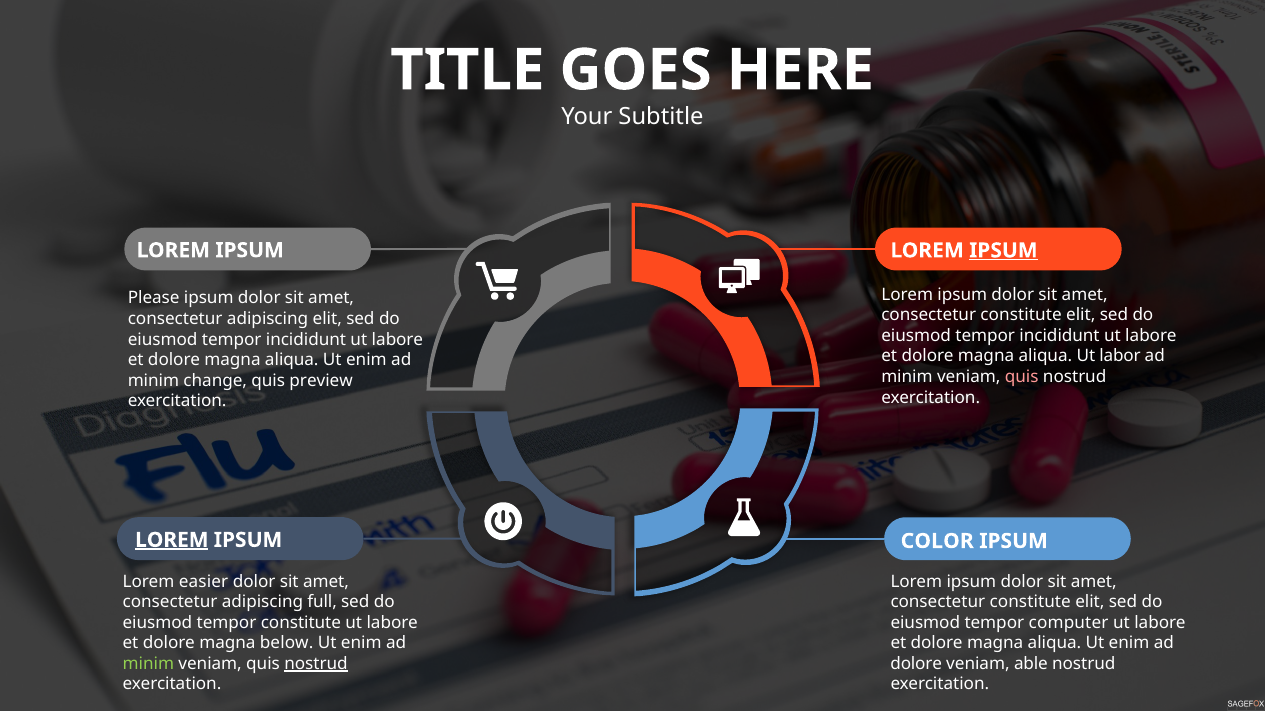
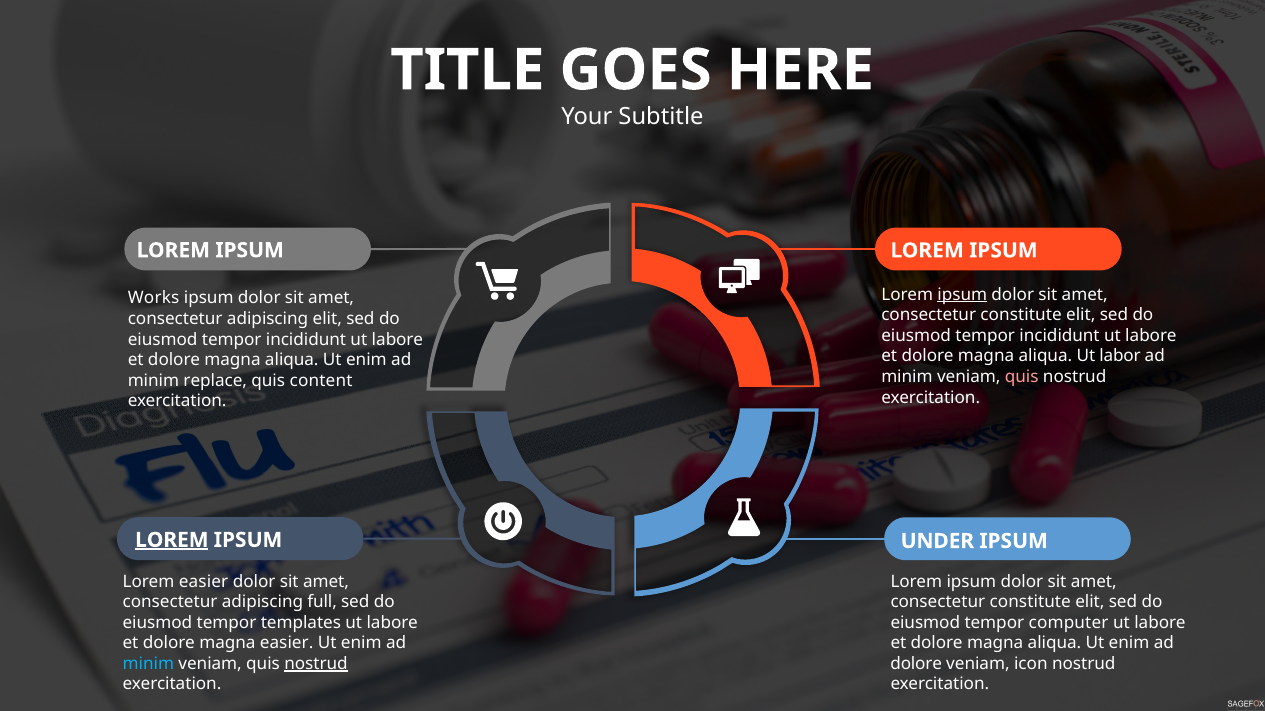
IPSUM underline: present -> none (1003, 251)
ipsum underline: none -> present (962, 295)
Please: Please -> Works (154, 298)
change: change -> replace (215, 381)
preview: preview -> content (321, 381)
COLOR: COLOR -> UNDER (937, 541)
tempor constitute: constitute -> templates (301, 623)
magna below: below -> easier (287, 644)
minim colour: light green -> light blue (148, 664)
able: able -> icon (1031, 664)
